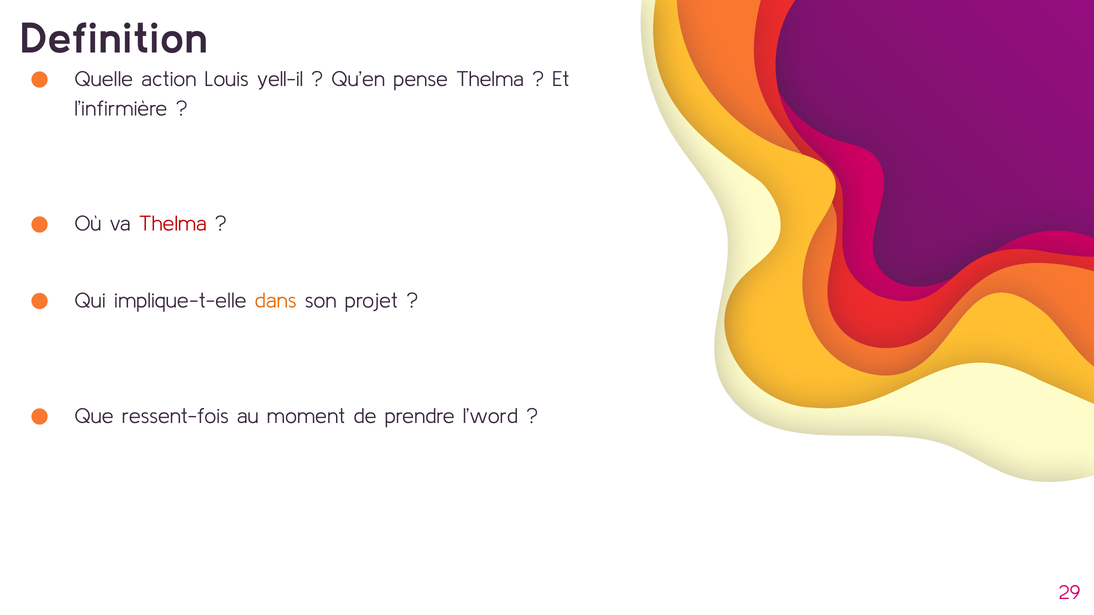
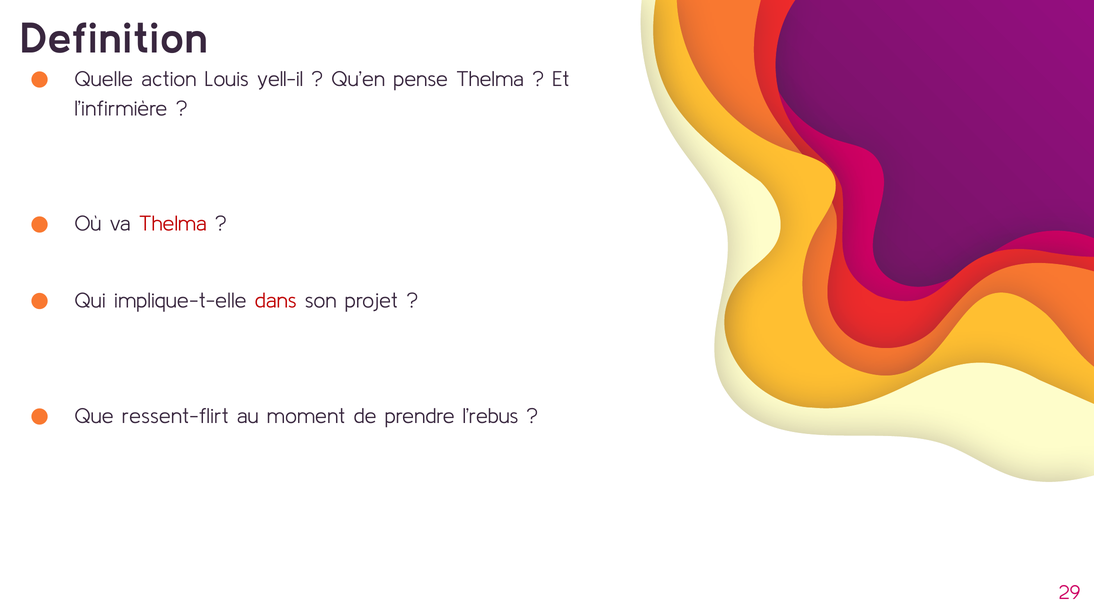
dans colour: orange -> red (276, 301)
ressent-fois: ressent-fois -> ressent-flirt (175, 416)
l’word: l’word -> l’rebus (490, 416)
